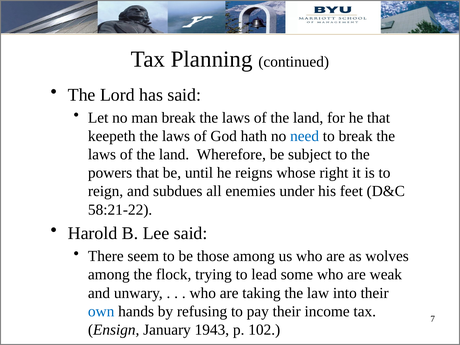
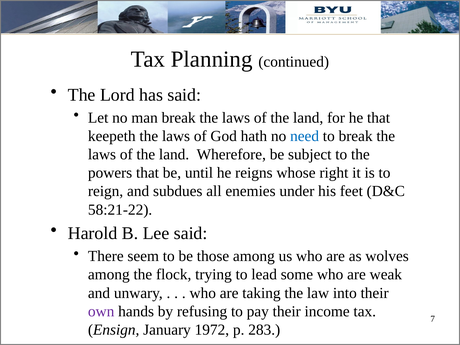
own colour: blue -> purple (101, 311)
1943: 1943 -> 1972 (212, 330)
102: 102 -> 283 (264, 330)
